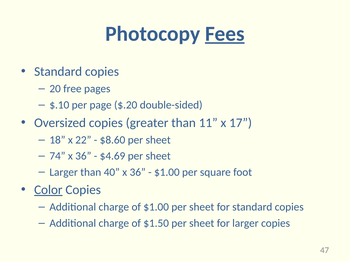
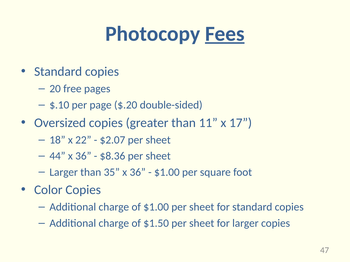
$8.60: $8.60 -> $2.07 (113, 140)
74: 74 -> 44 (57, 156)
$4.69: $4.69 -> $8.36 (113, 156)
40: 40 -> 35 (112, 172)
Color underline: present -> none (48, 190)
